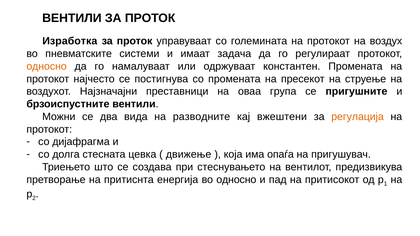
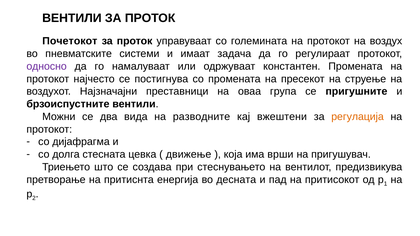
Изработка: Изработка -> Почетокот (70, 41)
односно colour: orange -> purple (47, 66)
опаѓа: опаѓа -> врши (280, 155)
во односно: односно -> десната (236, 180)
